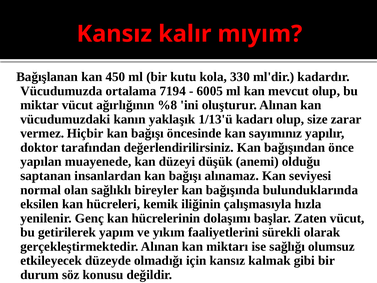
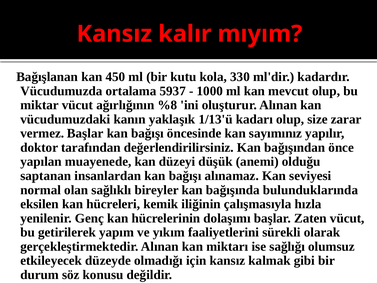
7194: 7194 -> 5937 (173, 91)
6005: 6005 -> 1000 (210, 91)
vermez Hiçbir: Hiçbir -> Başlar (85, 133)
